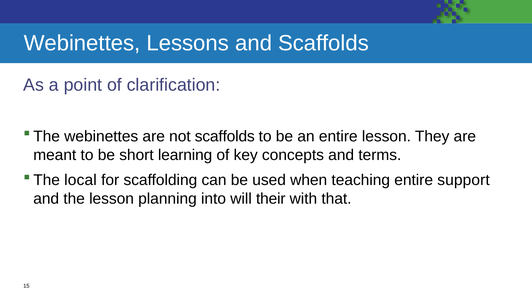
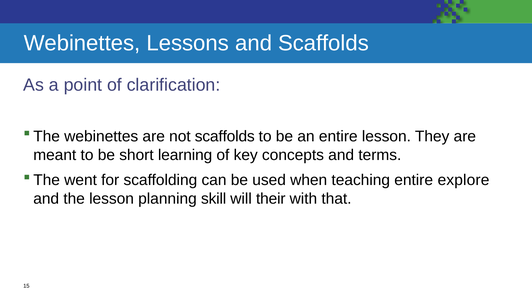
local: local -> went (81, 180)
support: support -> explore (463, 180)
into: into -> skill (214, 199)
